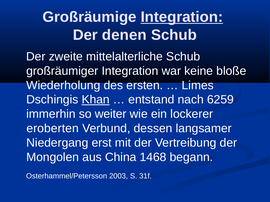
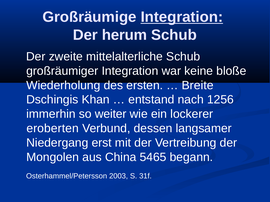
denen: denen -> herum (124, 35)
Limes: Limes -> Breite (198, 85)
Khan underline: present -> none (96, 100)
6259: 6259 -> 1256 (220, 100)
1468: 1468 -> 5465 (153, 157)
